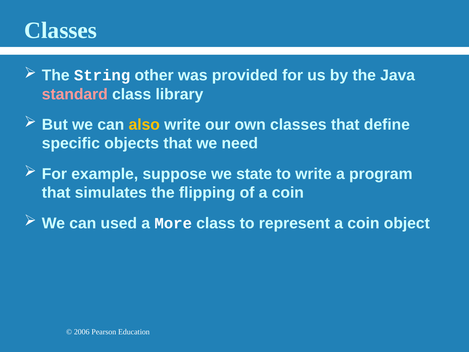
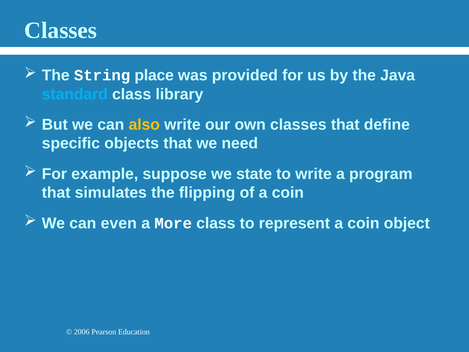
other: other -> place (154, 75)
standard colour: pink -> light blue (75, 94)
used: used -> even (119, 223)
